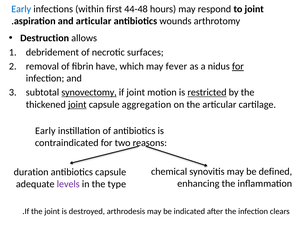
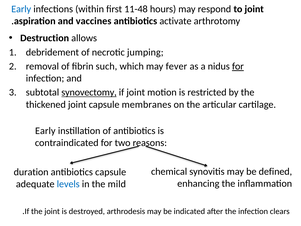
44-48: 44-48 -> 11-48 (136, 9)
and articular: articular -> vaccines (94, 21)
wounds: wounds -> activate (175, 21)
surfaces: surfaces -> jumping (145, 52)
have: have -> such (106, 66)
restricted underline: present -> none (207, 92)
joint underline: present -> none (77, 104)
aggregation: aggregation -> membranes (147, 104)
levels colour: purple -> blue (68, 184)
type: type -> mild (117, 184)
